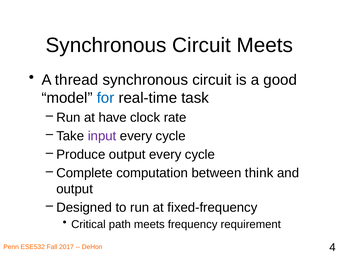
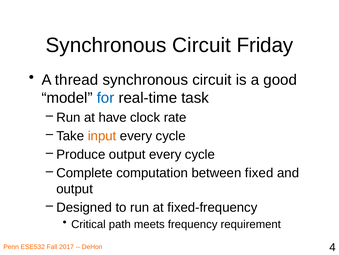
Circuit Meets: Meets -> Friday (265, 45)
input colour: purple -> orange (102, 136)
think: think -> fixed (259, 173)
